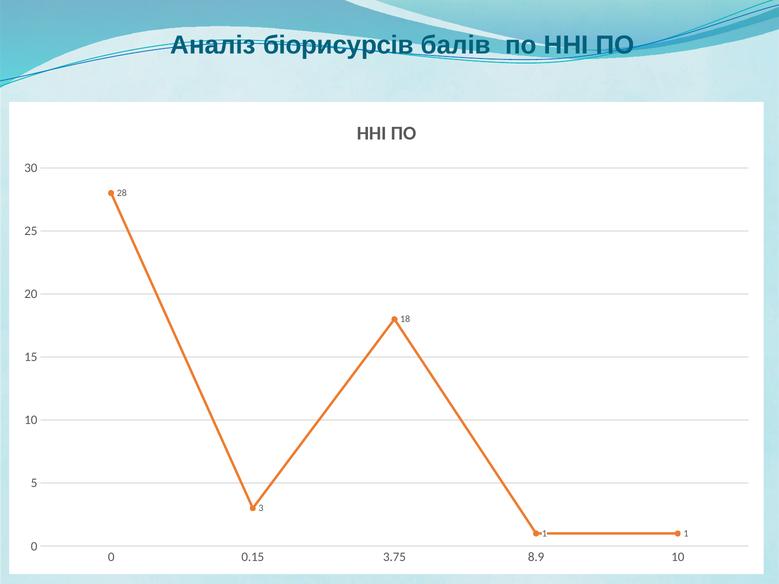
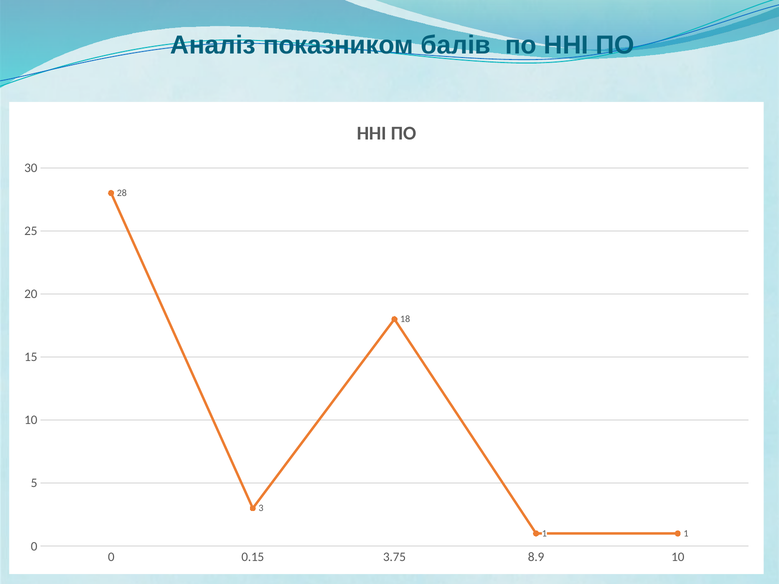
біорисурсів: біорисурсів -> показником (338, 45)
